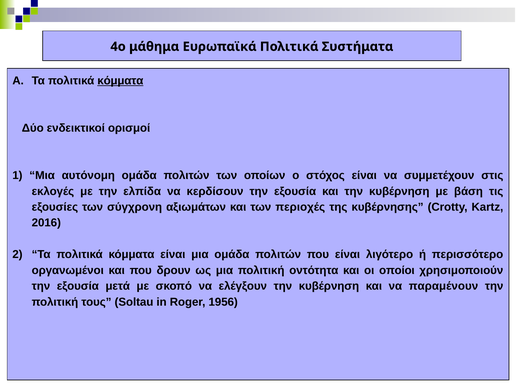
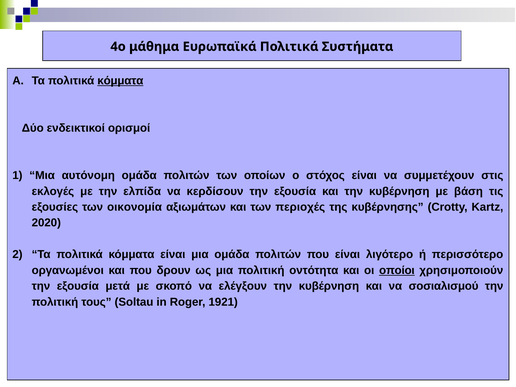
σύγχρονη: σύγχρονη -> οικονομία (135, 207)
2016: 2016 -> 2020 (46, 223)
οποίοι underline: none -> present (397, 270)
παραμένουν: παραμένουν -> σοσιαλισμού (444, 286)
1956: 1956 -> 1921 (223, 302)
